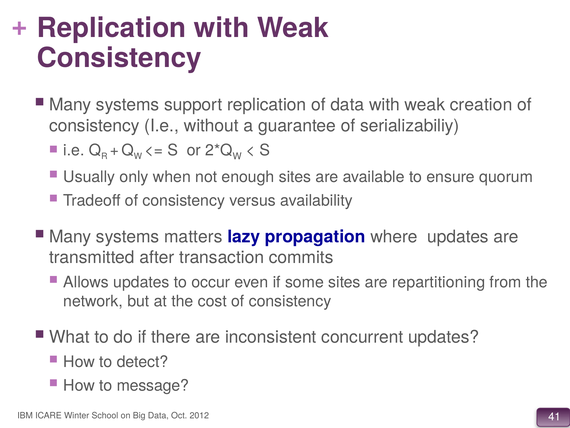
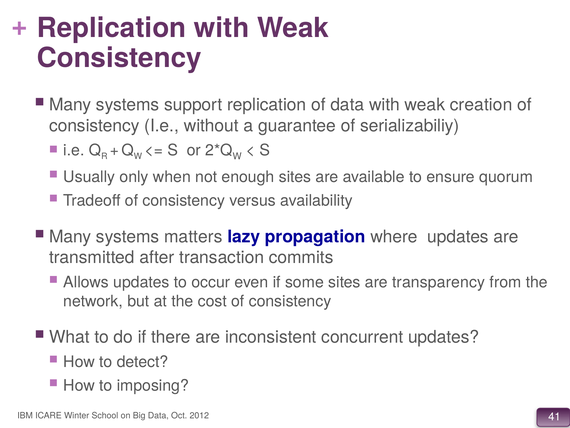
repartitioning: repartitioning -> transparency (439, 282)
message: message -> imposing (153, 385)
